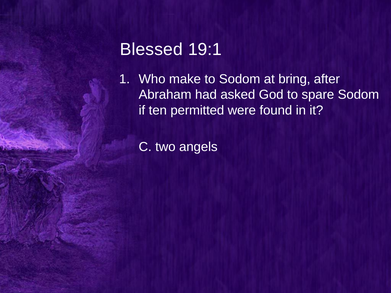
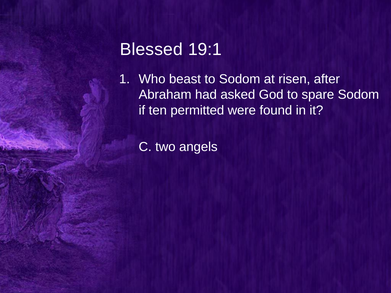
make: make -> beast (185, 79)
bring: bring -> risen (294, 79)
